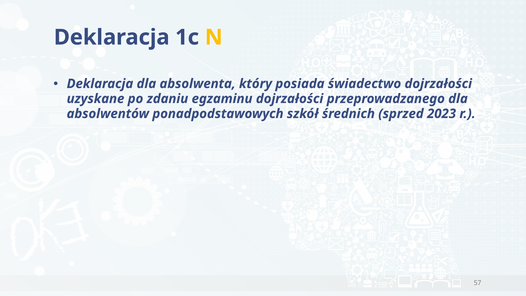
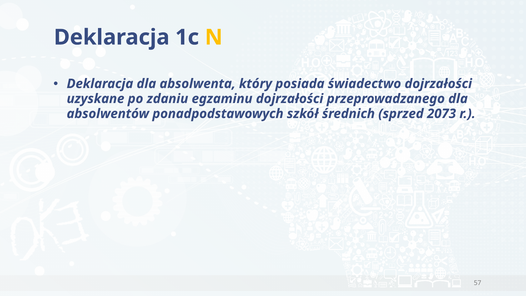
2023: 2023 -> 2073 (442, 114)
